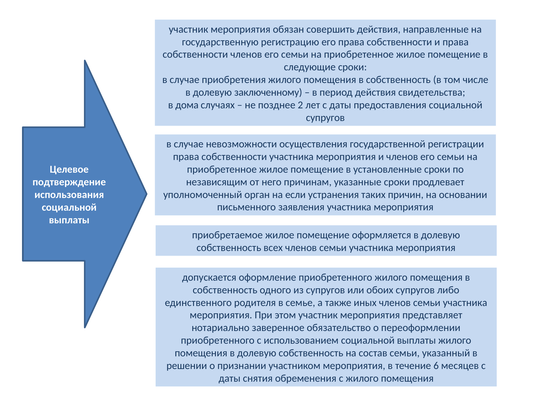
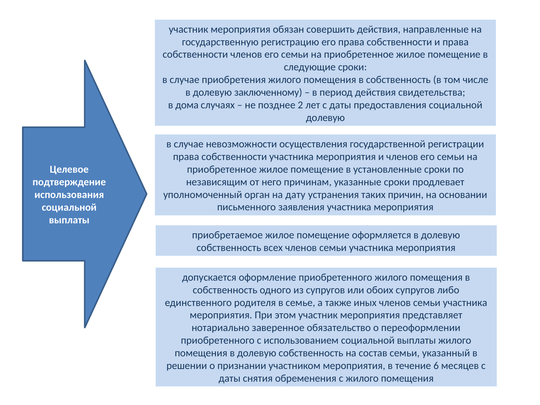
супругов: супругов -> долевую (325, 118)
если: если -> дату (295, 195)
